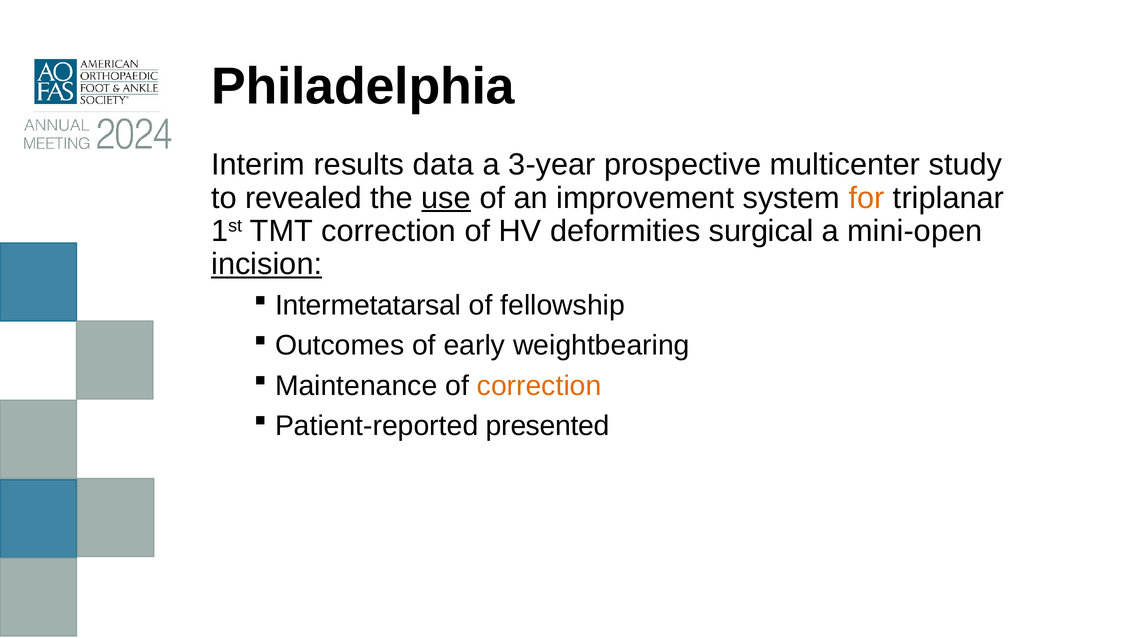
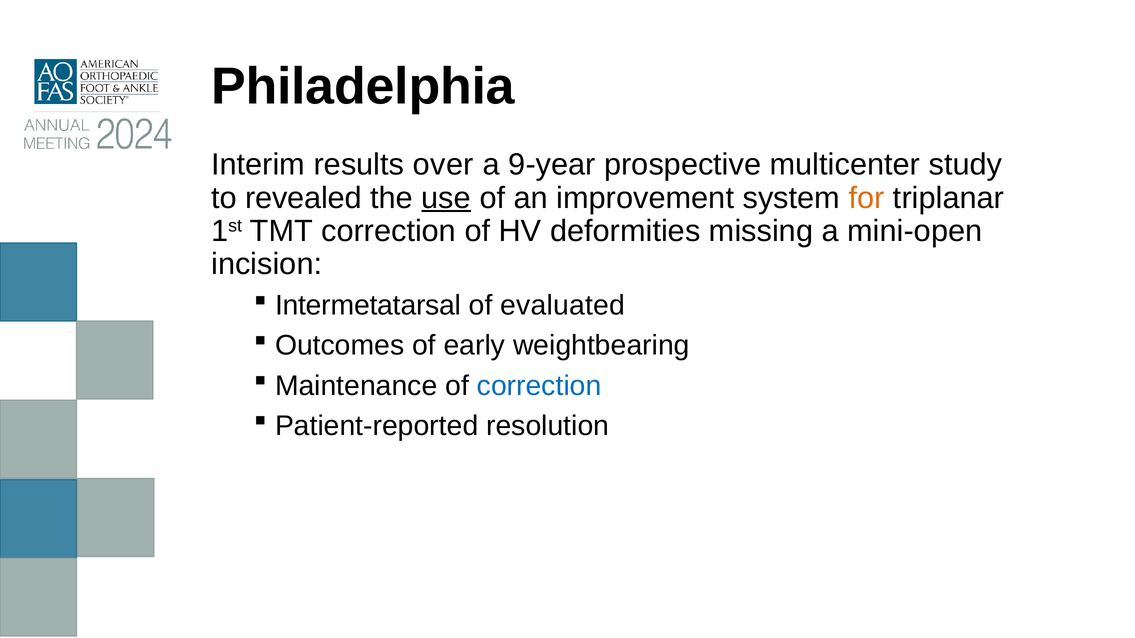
data: data -> over (443, 165)
3-year: 3-year -> 9-year (552, 165)
surgical: surgical -> missing (761, 231)
incision underline: present -> none (267, 264)
fellowship: fellowship -> evaluated (563, 306)
correction colour: orange -> blue (539, 386)
presented: presented -> resolution (548, 426)
